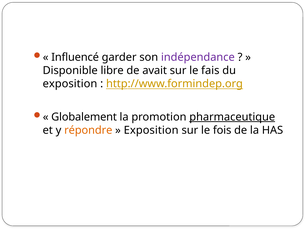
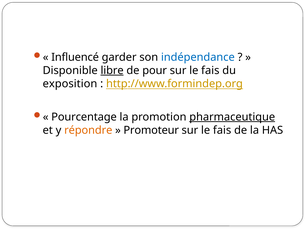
indépendance colour: purple -> blue (198, 57)
libre underline: none -> present (112, 70)
avait: avait -> pour (155, 70)
Globalement: Globalement -> Pourcentage (84, 117)
Exposition: Exposition -> Promoteur (151, 130)
fois: fois -> fais (222, 130)
